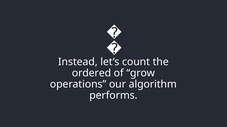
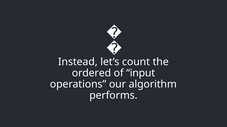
grow: grow -> input (141, 73)
